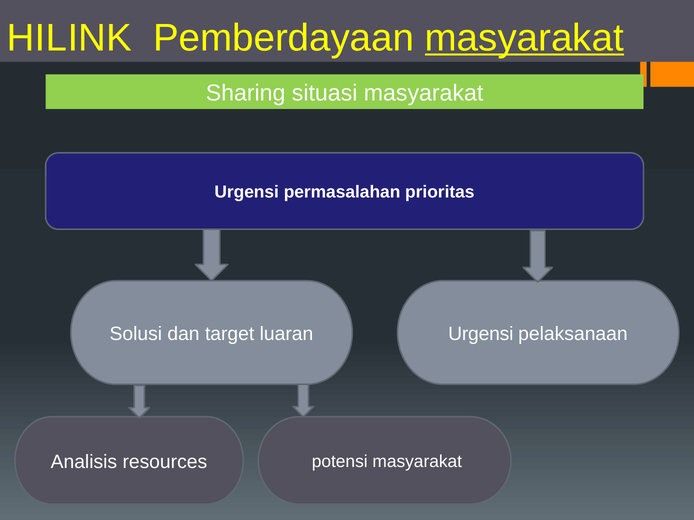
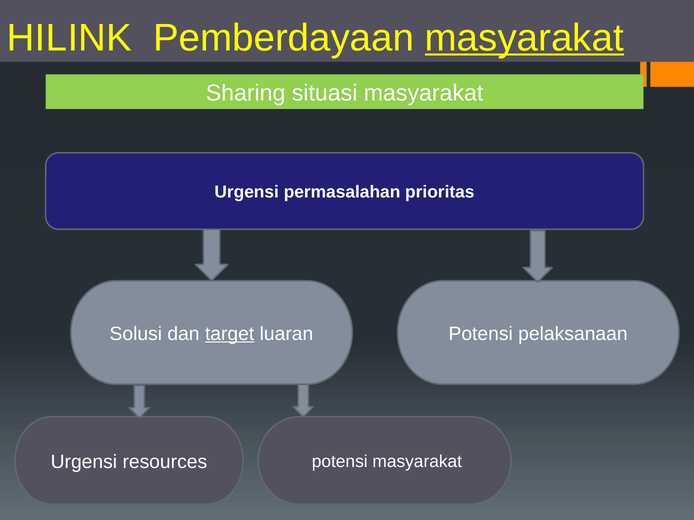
target underline: none -> present (230, 334)
luaran Urgensi: Urgensi -> Potensi (481, 334)
Analisis: Analisis -> Urgensi (84, 462)
